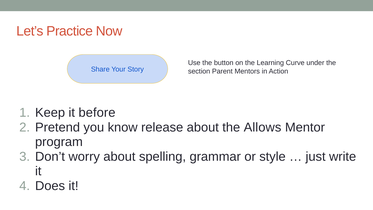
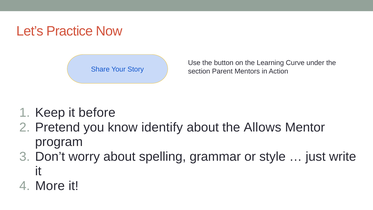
release: release -> identify (162, 127)
Does: Does -> More (50, 186)
